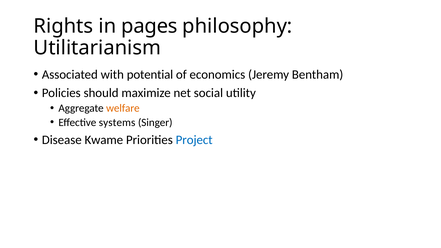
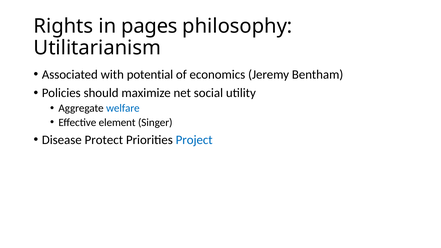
welfare colour: orange -> blue (123, 108)
systems: systems -> element (117, 122)
Kwame: Kwame -> Protect (104, 140)
